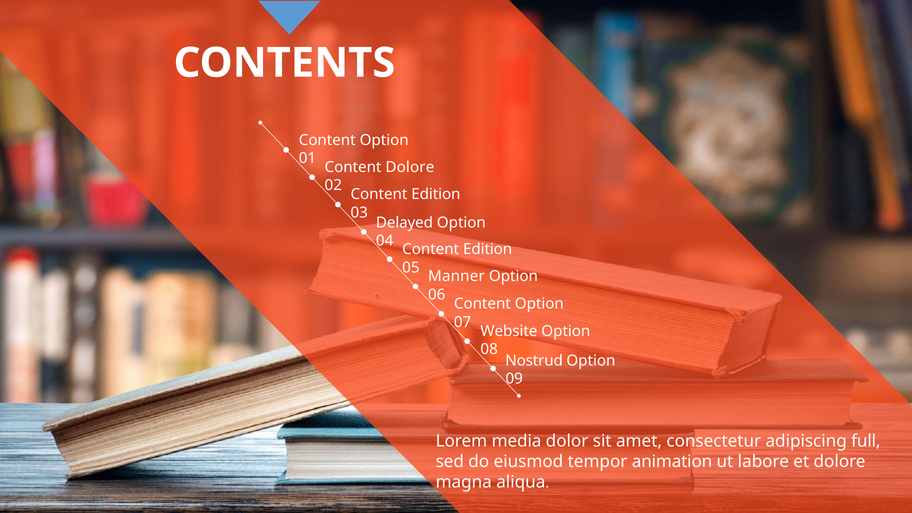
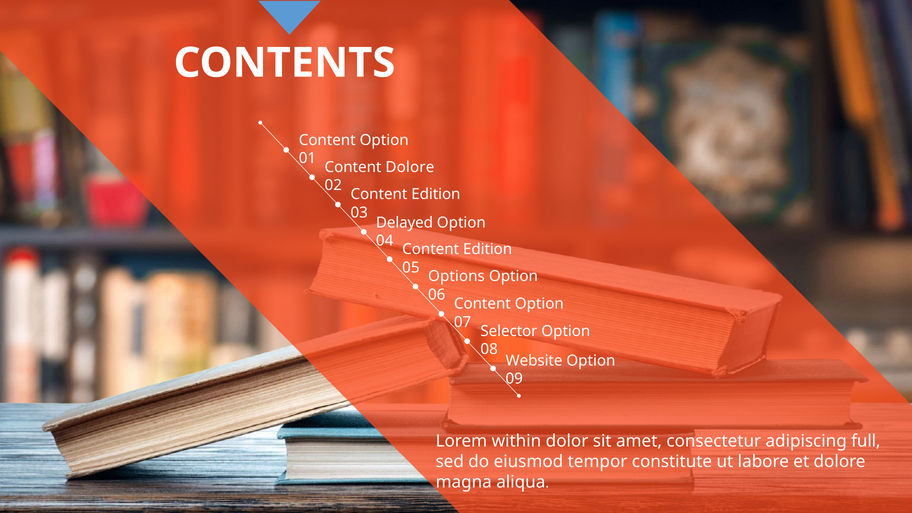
Manner: Manner -> Options (456, 276)
Website: Website -> Selector (509, 331)
Nostrud: Nostrud -> Website (534, 361)
media: media -> within (516, 441)
animation: animation -> constitute (672, 462)
